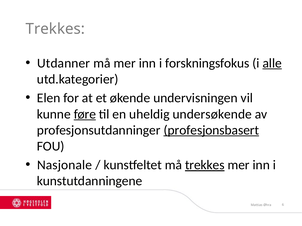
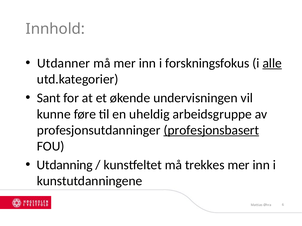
Trekkes: Trekkes -> Innhold (55, 29)
Elen: Elen -> Sant (49, 98)
føre underline: present -> none (85, 114)
undersøkende: undersøkende -> arbeidsgruppe (212, 114)
Nasjonale: Nasjonale -> Utdanning (65, 165)
trekkes underline: present -> none (205, 165)
